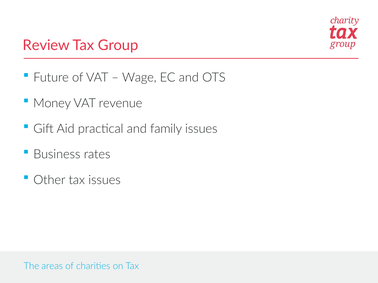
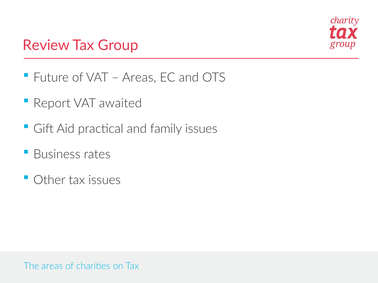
Wage: Wage -> Areas (139, 78)
Money: Money -> Report (52, 103)
revenue: revenue -> awaited (120, 103)
